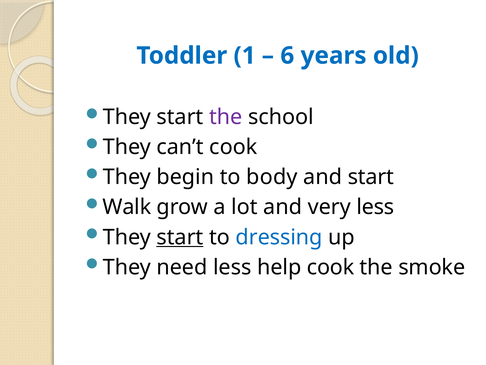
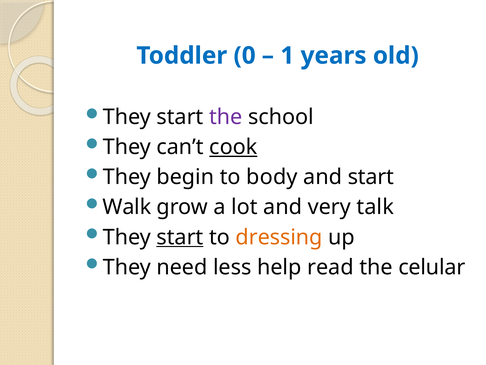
1: 1 -> 0 (245, 56)
6: 6 -> 1 (287, 56)
cook underline: none -> present (233, 147)
very less: less -> talk (375, 207)
dressing colour: blue -> orange (279, 237)
help cook: cook -> read (330, 267)
smoke: smoke -> celular (432, 267)
